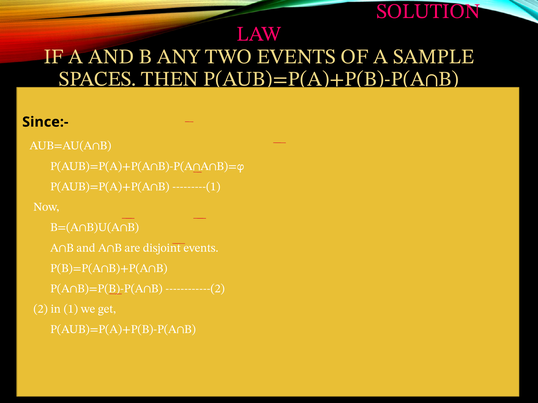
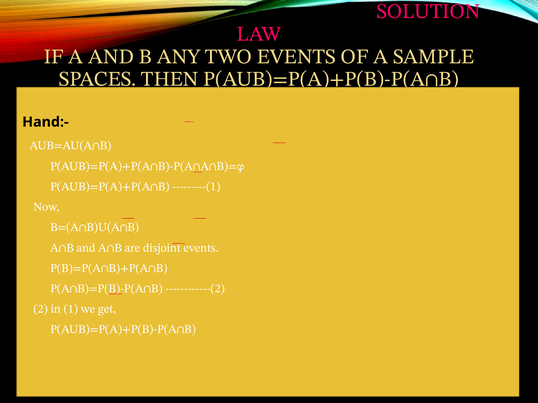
Since:-: Since:- -> Hand:- (45, 122)
